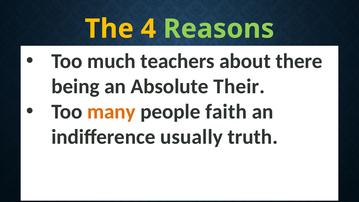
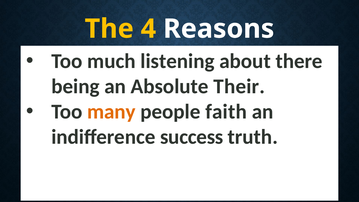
Reasons colour: light green -> white (219, 29)
teachers: teachers -> listening (177, 61)
usually: usually -> success (192, 137)
